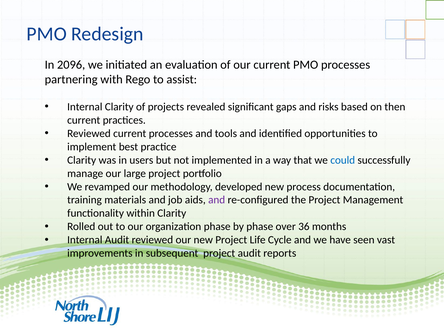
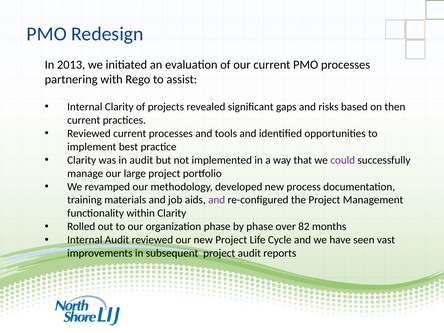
2096: 2096 -> 2013 (71, 65)
in users: users -> audit (141, 160)
could colour: blue -> purple (343, 160)
36: 36 -> 82 (304, 227)
